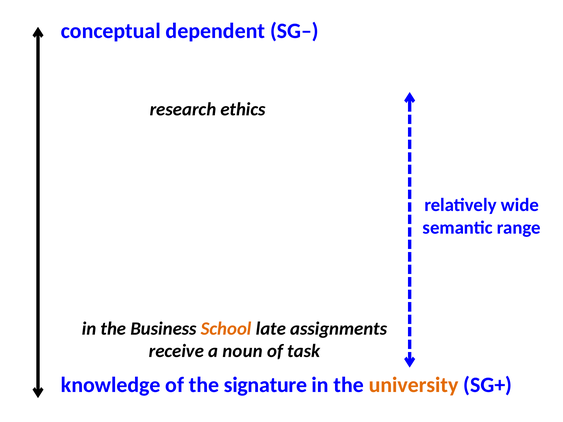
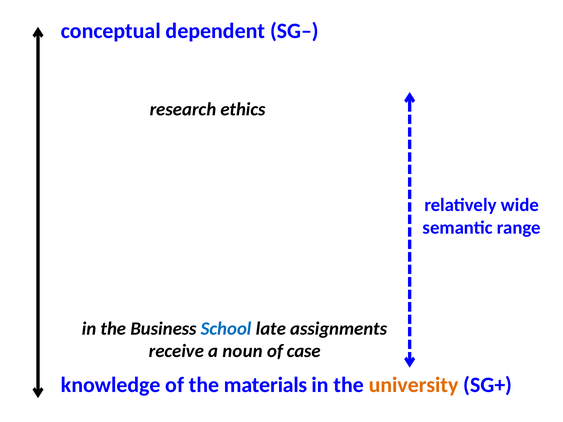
School colour: orange -> blue (226, 329)
task: task -> case (304, 351)
signature: signature -> materials (266, 385)
